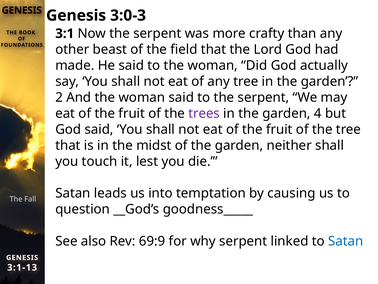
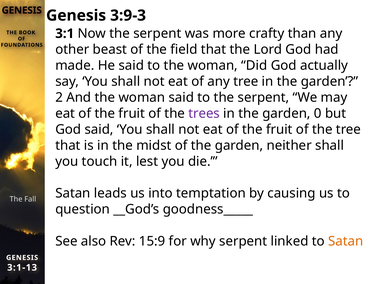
3:0-3: 3:0-3 -> 3:9-3 (128, 15)
4: 4 -> 0 (318, 113)
69:9: 69:9 -> 15:9 (152, 241)
Satan colour: blue -> orange (346, 241)
